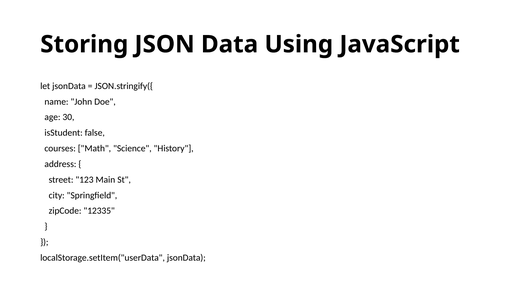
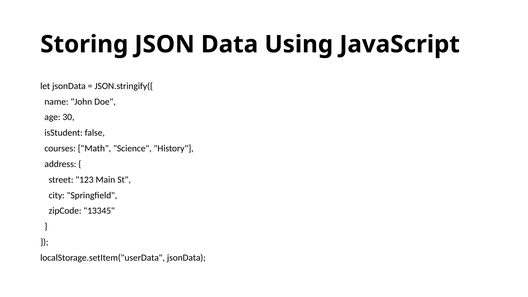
12335: 12335 -> 13345 (99, 211)
